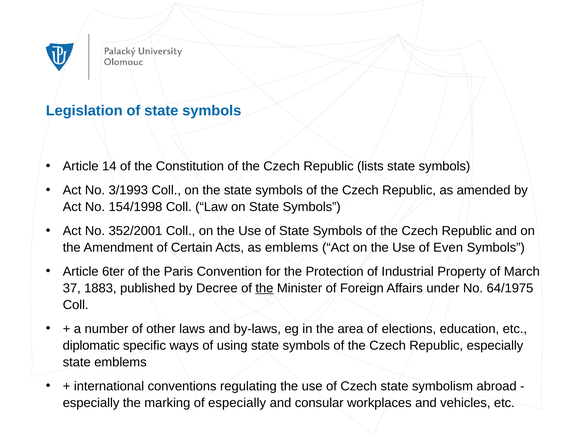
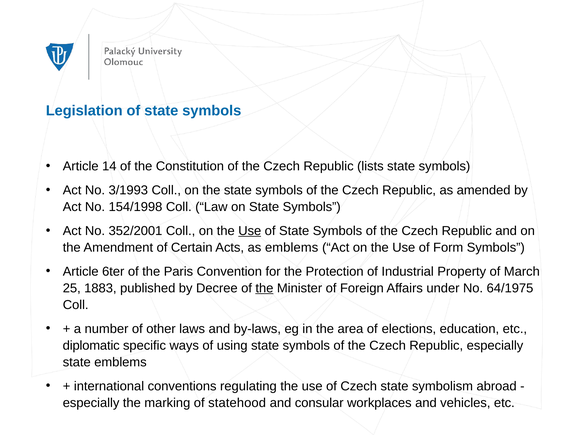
Use underline: none -> present (250, 231)
Even: Even -> Form (448, 248)
37: 37 -> 25 (72, 289)
of especially: especially -> statehood (237, 403)
